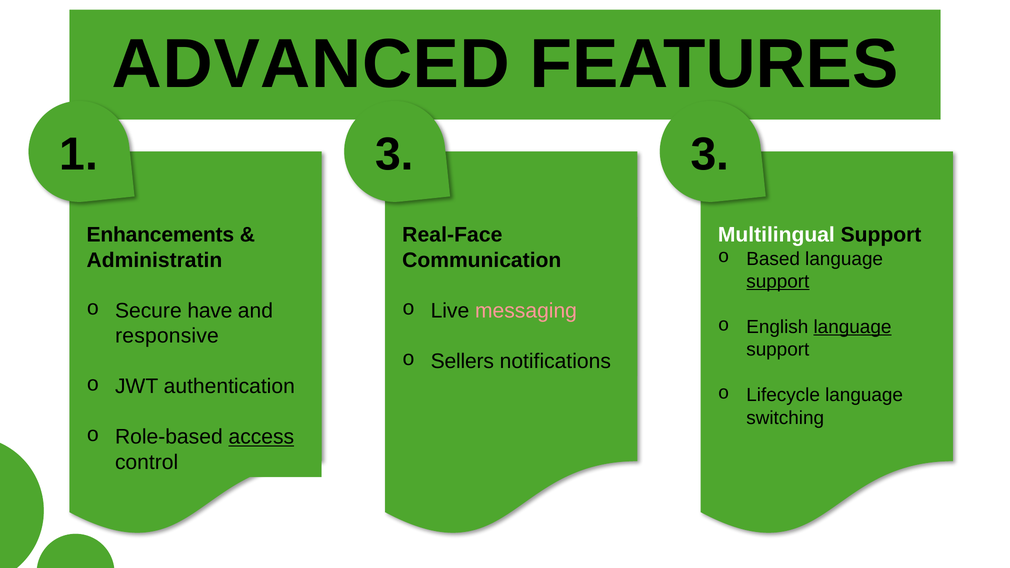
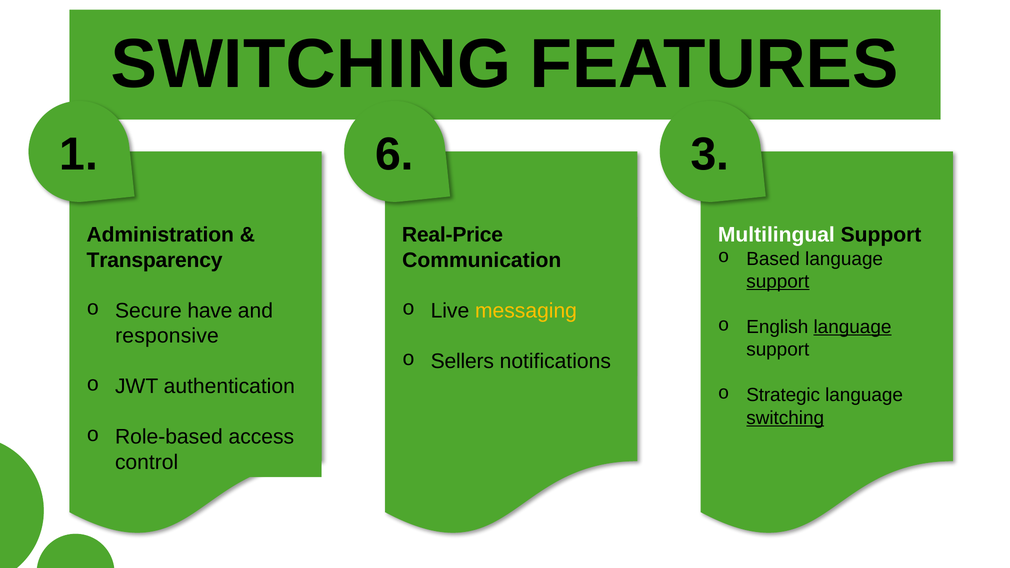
ADVANCED: ADVANCED -> SWITCHING (311, 64)
1 3: 3 -> 6 (394, 154)
Enhancements: Enhancements -> Administration (160, 235)
Real-Face: Real-Face -> Real-Price (452, 235)
Administratin: Administratin -> Transparency (155, 260)
messaging colour: pink -> yellow (526, 311)
Lifecycle: Lifecycle -> Strategic (783, 395)
switching underline: none -> present (785, 418)
access underline: present -> none (261, 437)
